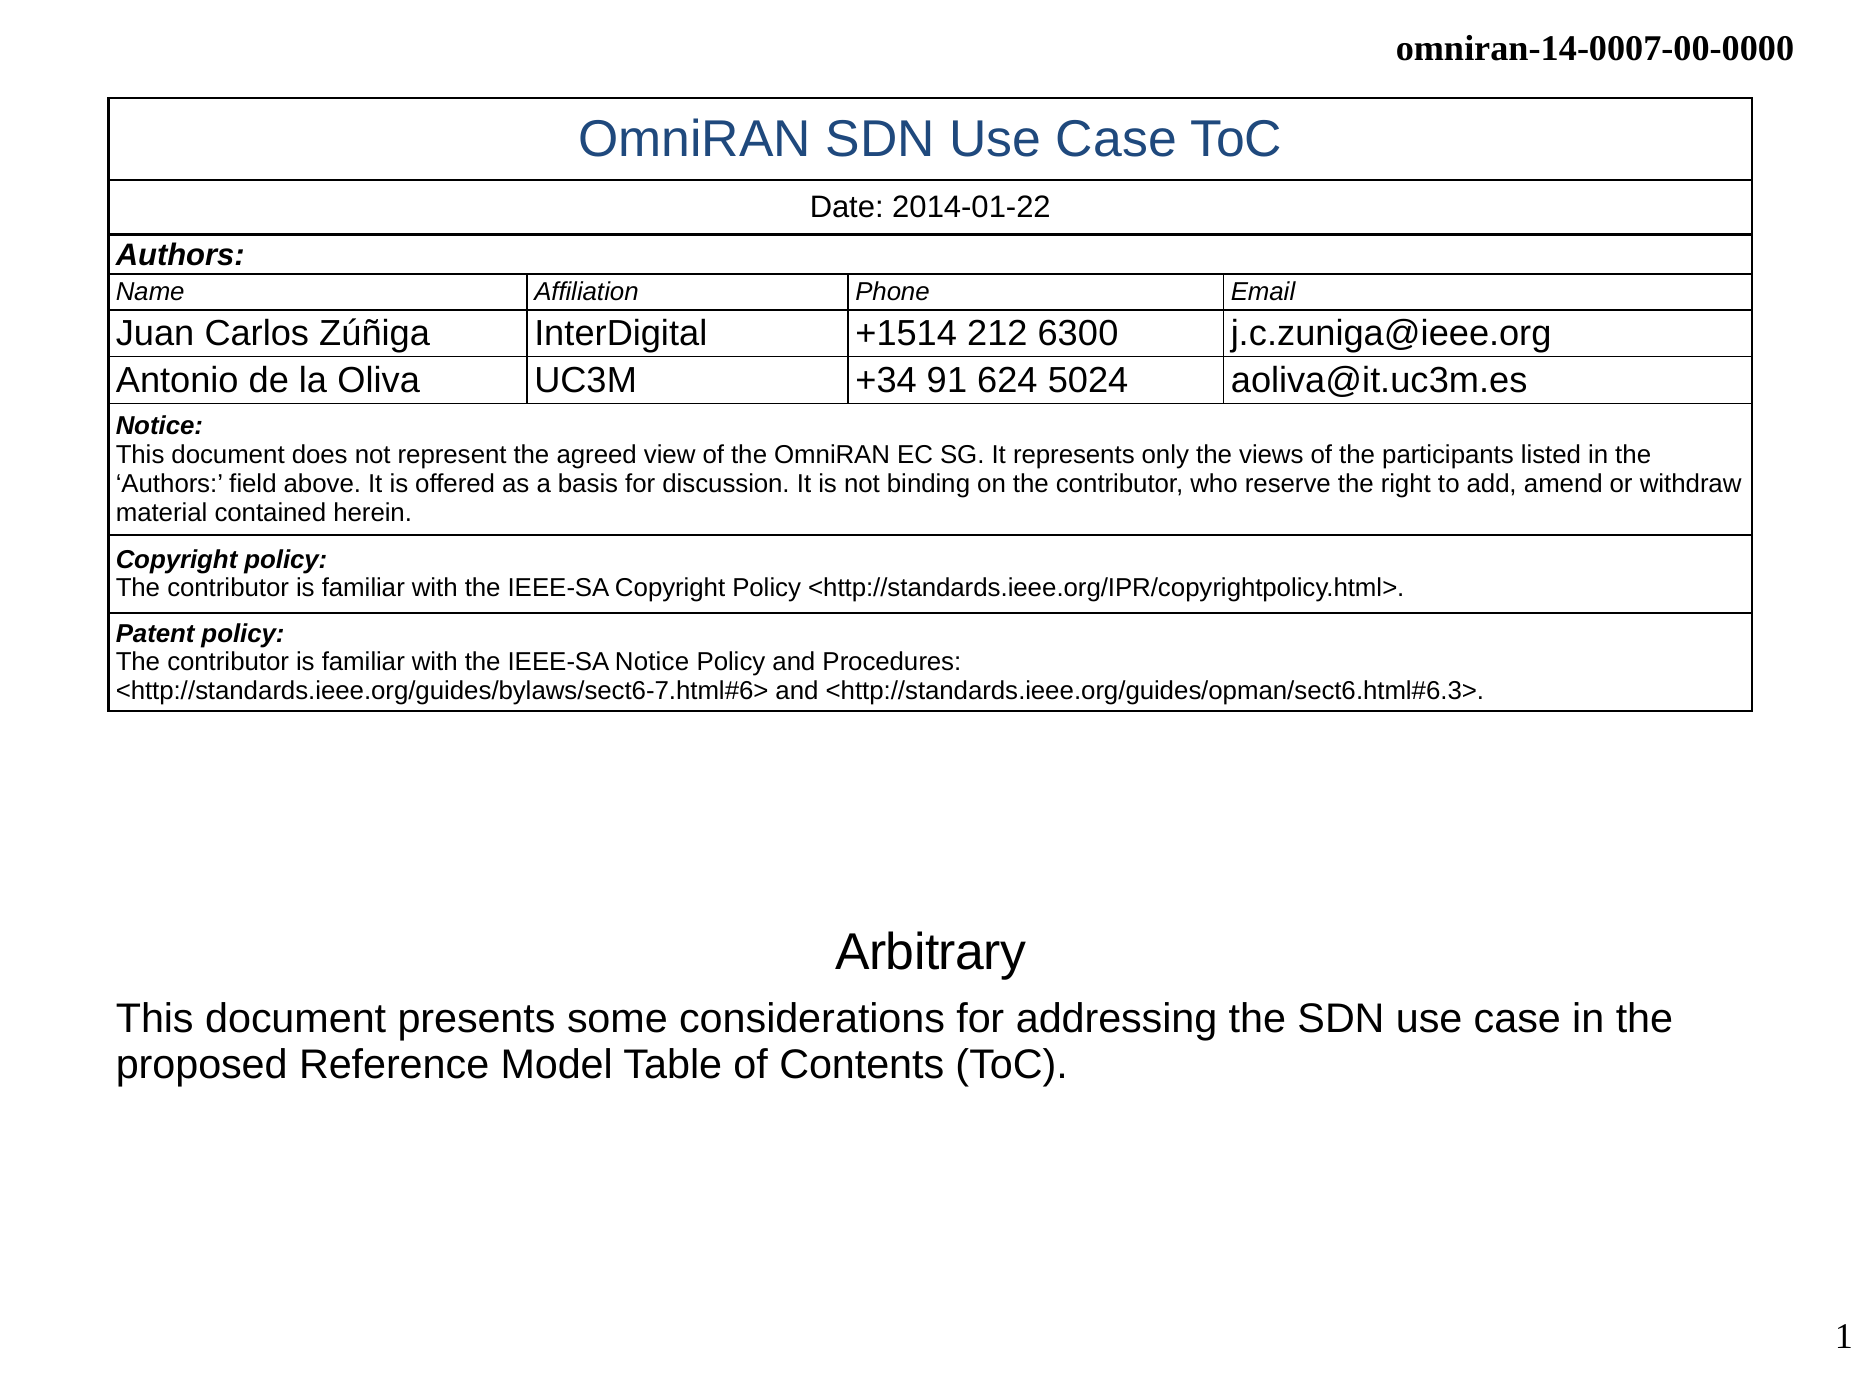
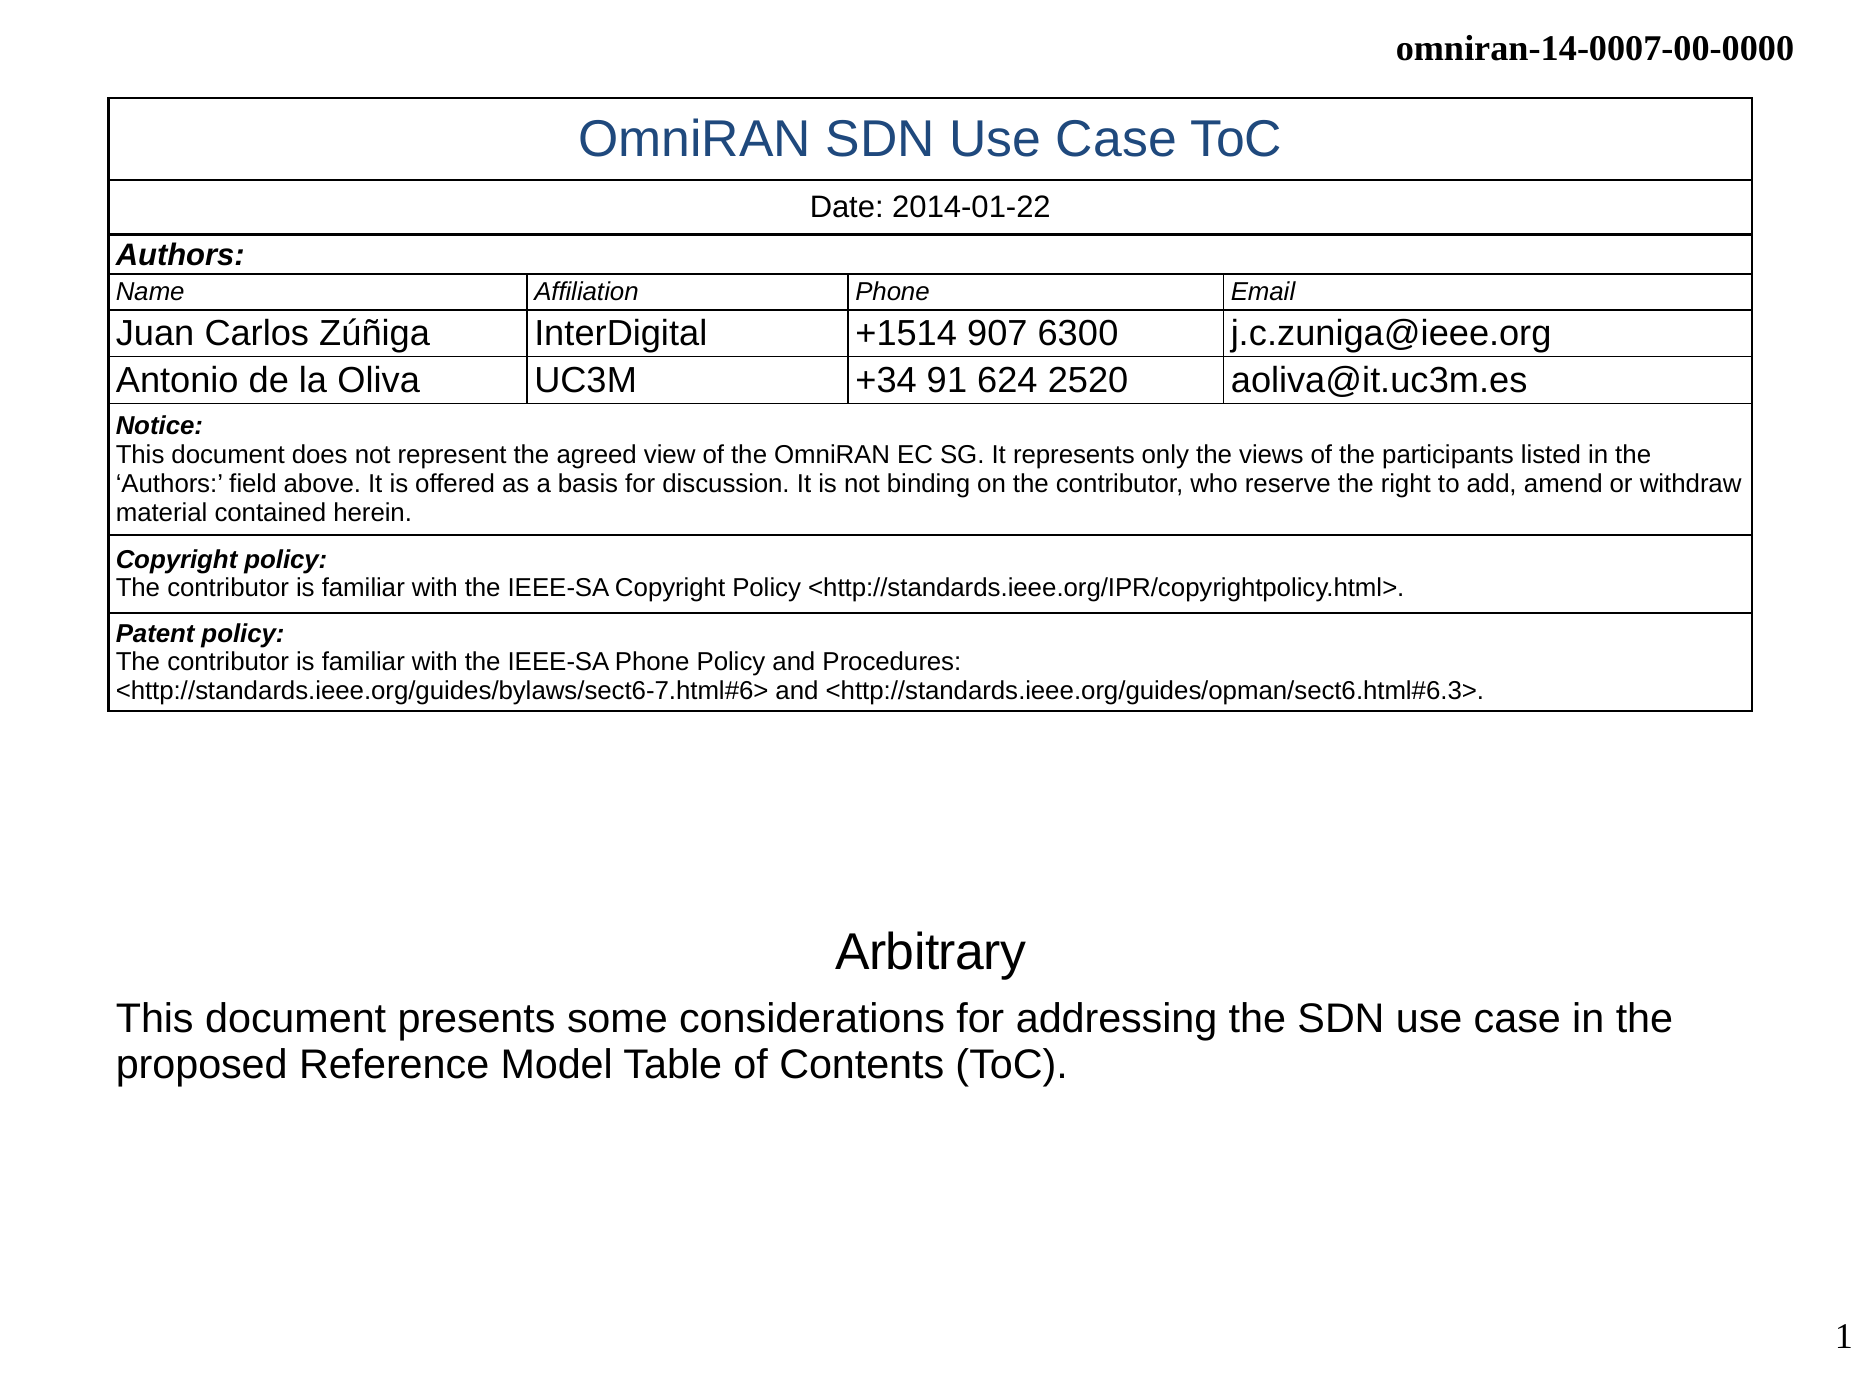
212: 212 -> 907 (997, 334)
5024: 5024 -> 2520 (1088, 380)
IEEE-SA Notice: Notice -> Phone (652, 662)
